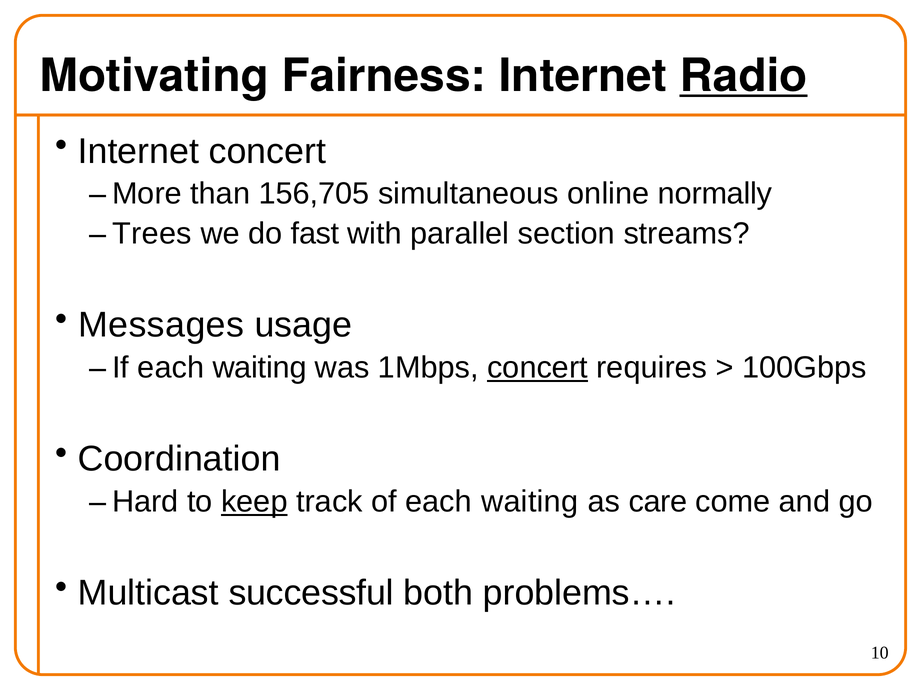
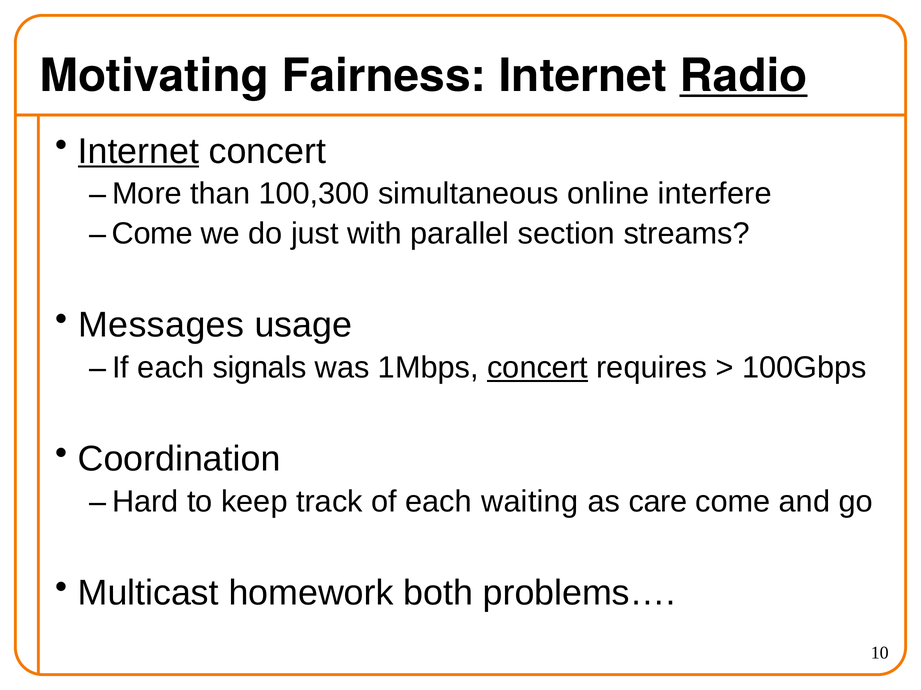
Internet underline: none -> present (138, 151)
156,705: 156,705 -> 100,300 (314, 194)
normally: normally -> interfere (715, 194)
Trees: Trees -> Come (152, 234)
fast: fast -> just (315, 234)
If each waiting: waiting -> signals (260, 368)
keep underline: present -> none (254, 502)
successful: successful -> homework (311, 594)
